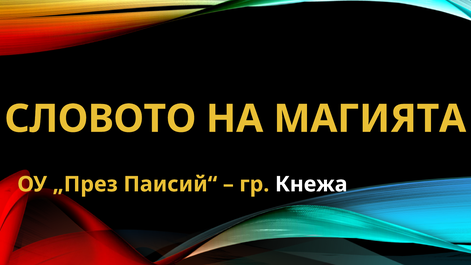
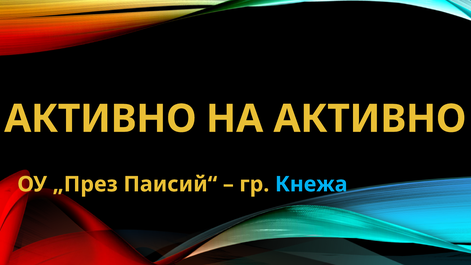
СЛОВОТО: СЛОВОТО -> АКТИВНО (100, 119)
НА МАГИЯТА: МАГИЯТА -> АКТИВНО (370, 119)
Кнежа colour: white -> light blue (311, 184)
